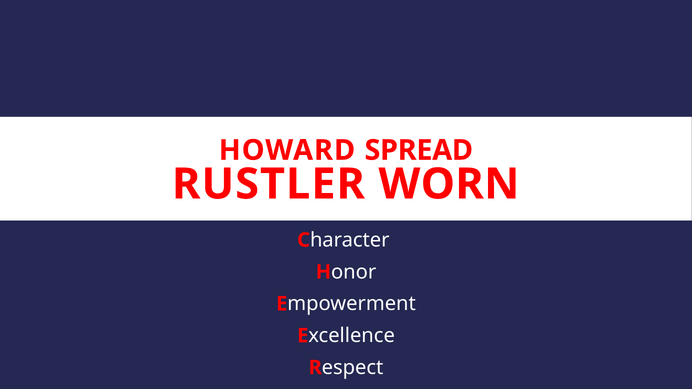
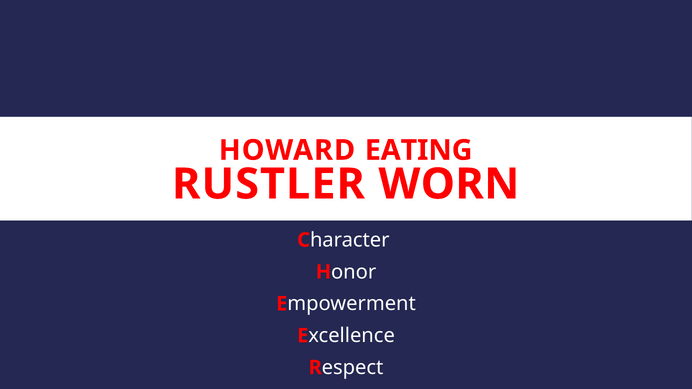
SPREAD: SPREAD -> EATING (419, 150)
